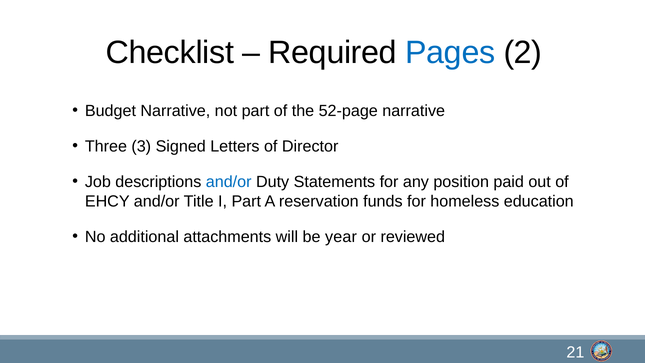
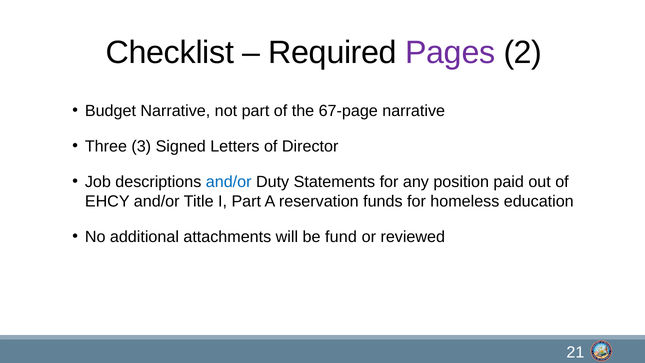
Pages colour: blue -> purple (450, 53)
52-page: 52-page -> 67-page (348, 111)
year: year -> fund (341, 237)
